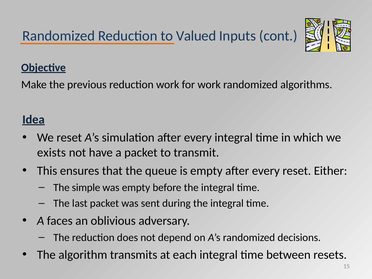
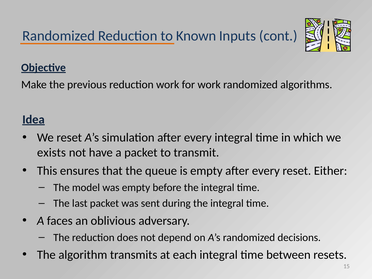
Valued: Valued -> Known (196, 36)
simple: simple -> model (86, 187)
